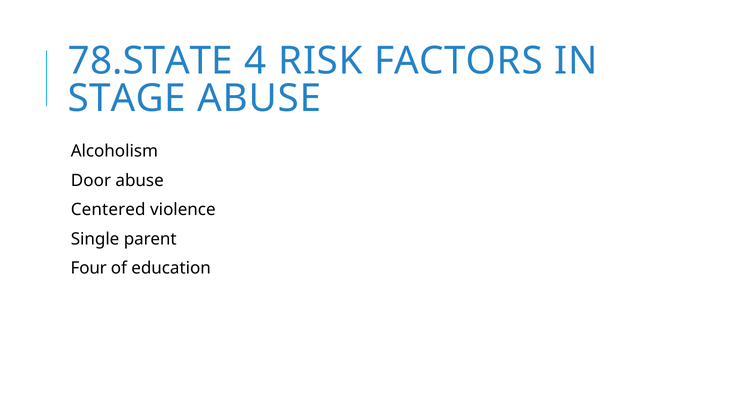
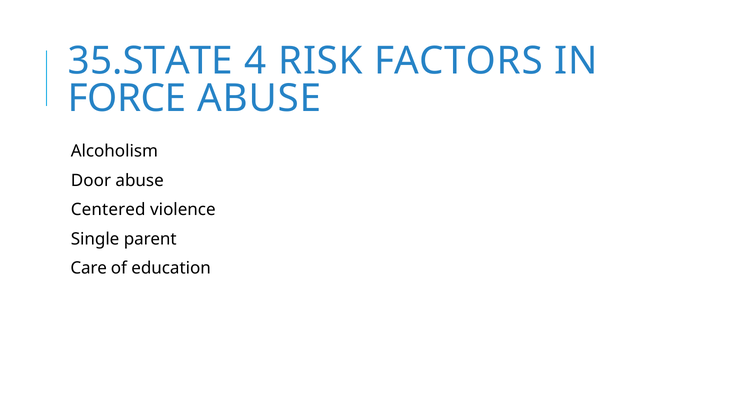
78.STATE: 78.STATE -> 35.STATE (150, 61)
STAGE: STAGE -> FORCE (127, 98)
Four: Four -> Care (89, 268)
